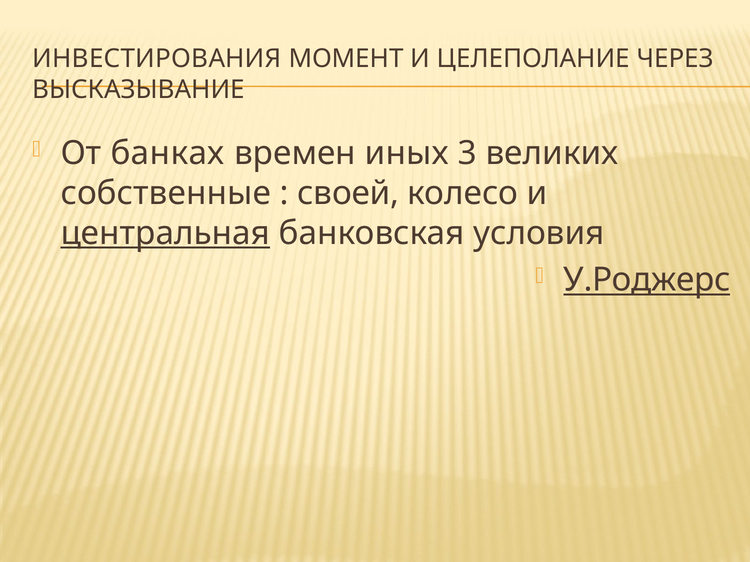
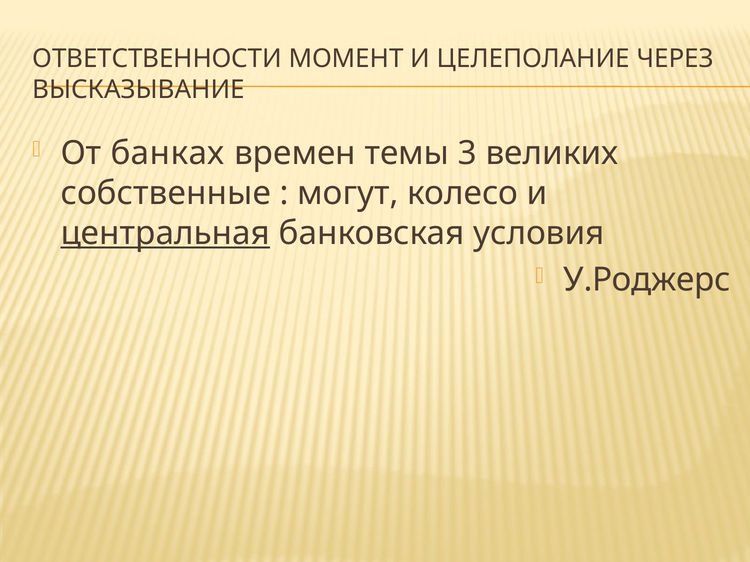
ИНВЕСТИРОВАНИЯ: ИНВЕСТИРОВАНИЯ -> ОТВЕТСТВЕННОСТИ (157, 59)
иных: иных -> темы (407, 153)
своей: своей -> могут (348, 194)
У.Роджерс underline: present -> none (647, 280)
